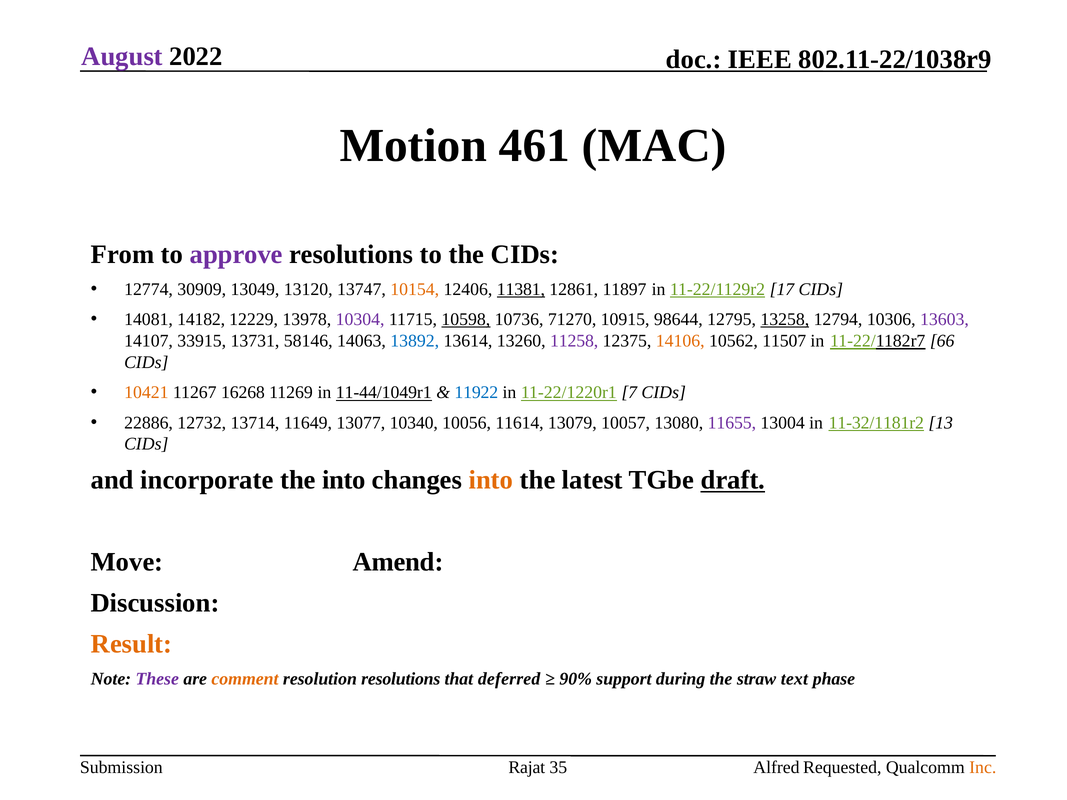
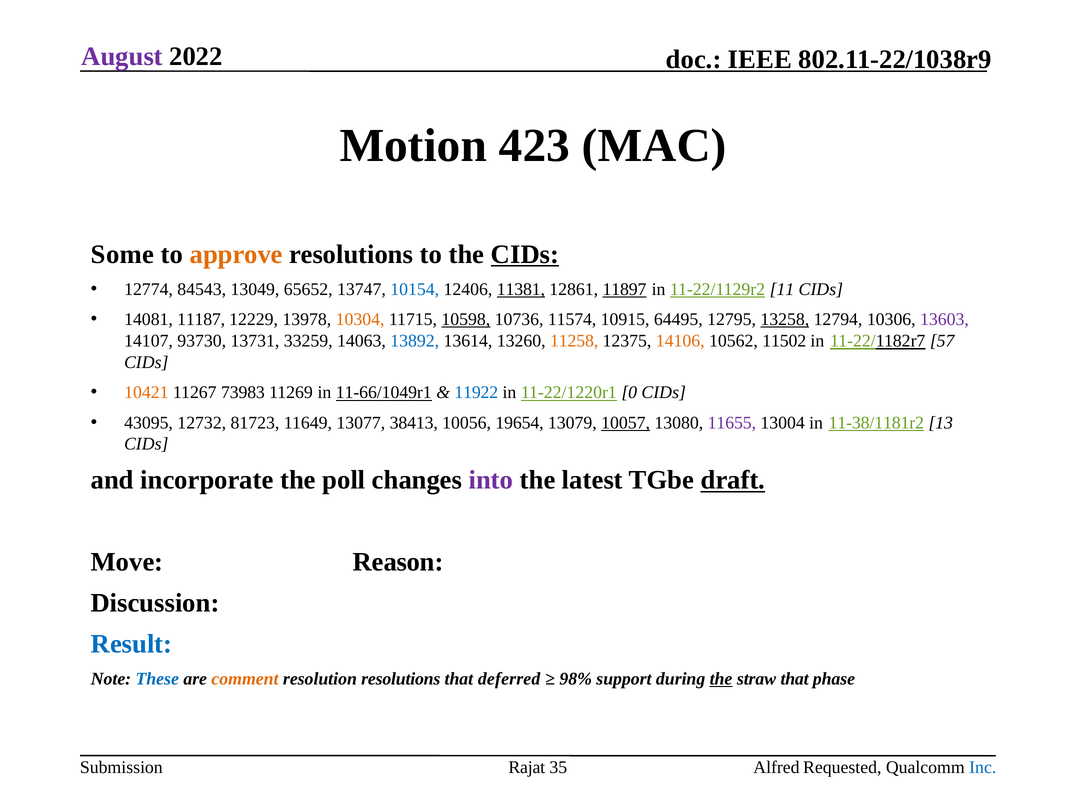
461: 461 -> 423 (534, 145)
From: From -> Some (122, 254)
approve colour: purple -> orange (236, 254)
CIDs underline: none -> present (525, 254)
30909: 30909 -> 84543 (202, 289)
13120: 13120 -> 65652 (308, 289)
10154 colour: orange -> blue (415, 289)
11897 underline: none -> present (625, 289)
17: 17 -> 11 (782, 289)
14182: 14182 -> 11187 (201, 320)
10304 colour: purple -> orange (360, 320)
71270: 71270 -> 11574 (572, 320)
98644: 98644 -> 64495 (678, 320)
33915: 33915 -> 93730 (202, 341)
58146: 58146 -> 33259 (308, 341)
11258 colour: purple -> orange (574, 341)
11507: 11507 -> 11502 (784, 341)
66: 66 -> 57 (942, 341)
16268: 16268 -> 73983 (243, 393)
11-44/1049r1: 11-44/1049r1 -> 11-66/1049r1 (384, 393)
7: 7 -> 0 (629, 393)
22886: 22886 -> 43095 (149, 423)
13714: 13714 -> 81723 (255, 423)
10340: 10340 -> 38413 (414, 423)
11614: 11614 -> 19654 (520, 423)
10057 underline: none -> present (626, 423)
11-32/1181r2: 11-32/1181r2 -> 11-38/1181r2 (876, 423)
the into: into -> poll (344, 480)
into colour: orange -> purple (491, 480)
Amend: Amend -> Reason (398, 562)
Result colour: orange -> blue (131, 644)
These colour: purple -> blue (157, 679)
90%: 90% -> 98% (576, 679)
the underline: none -> present (721, 679)
straw text: text -> that (795, 679)
Inc colour: orange -> blue (983, 768)
